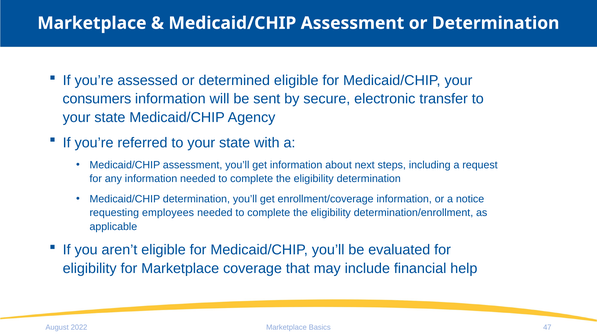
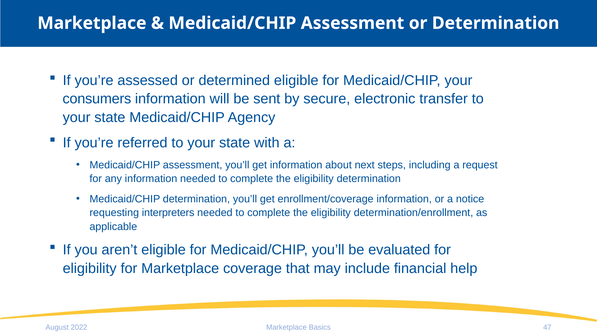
employees: employees -> interpreters (168, 213)
